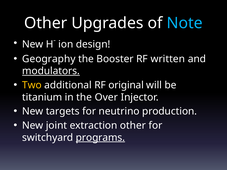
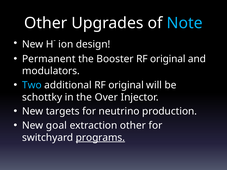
Geography: Geography -> Permanent (49, 59)
Booster RF written: written -> original (168, 59)
modulators underline: present -> none (51, 71)
Two colour: yellow -> light blue (32, 85)
titanium: titanium -> schottky (42, 97)
joint: joint -> goal (56, 126)
